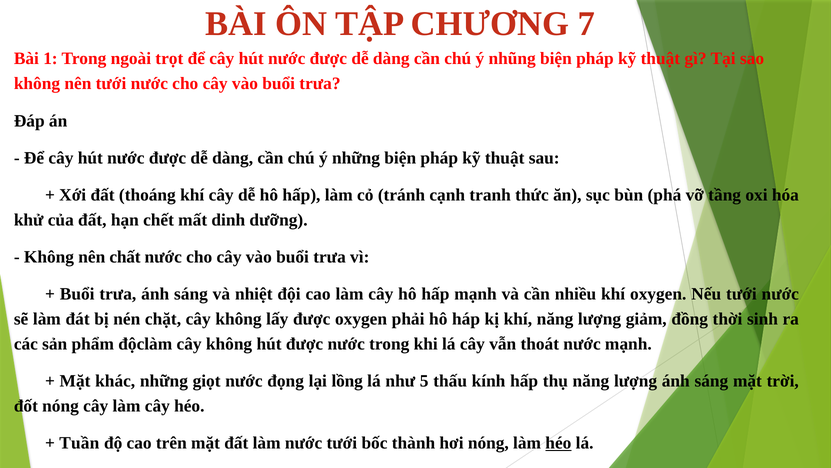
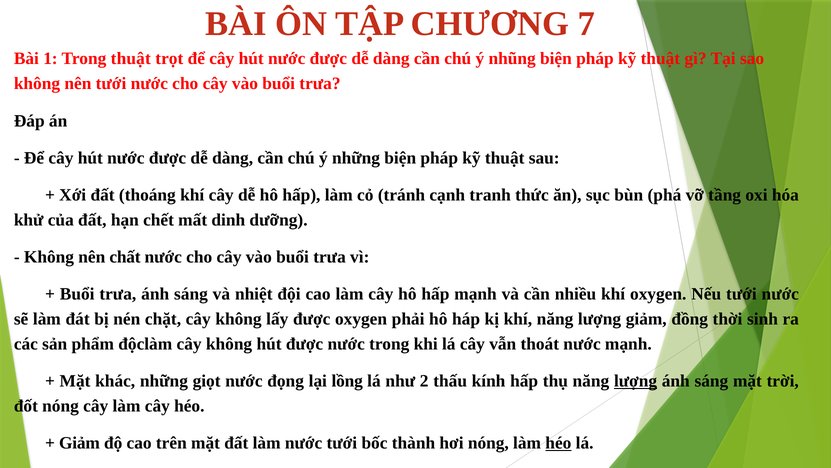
Trong ngoài: ngoài -> thuật (131, 59)
5: 5 -> 2 (424, 381)
lượng underline: none -> present (636, 381)
Tuần: Tuần -> Giảm (79, 443)
